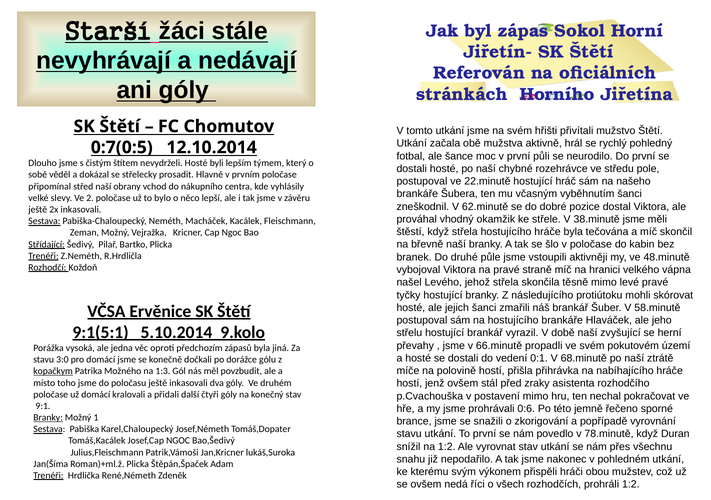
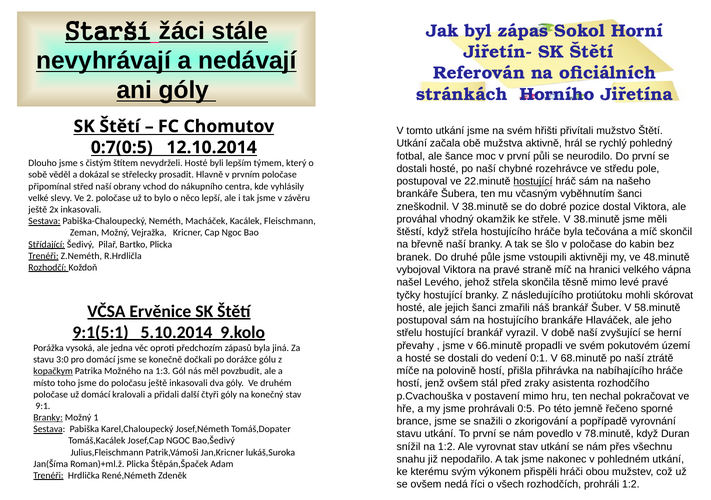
hostující underline: none -> present (533, 181)
zneškodnil V 62.minutě: 62.minutě -> 38.minutě (485, 207)
0:6: 0:6 -> 0:5 (526, 409)
